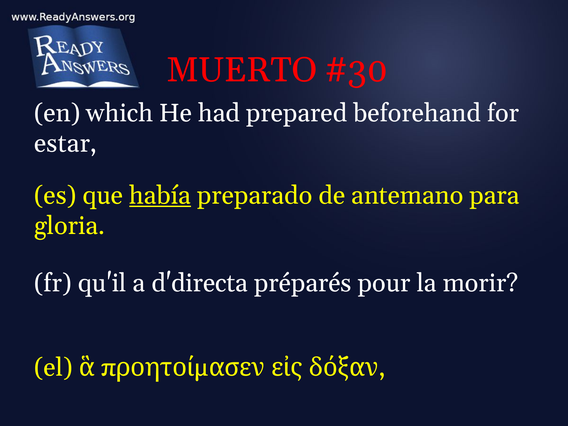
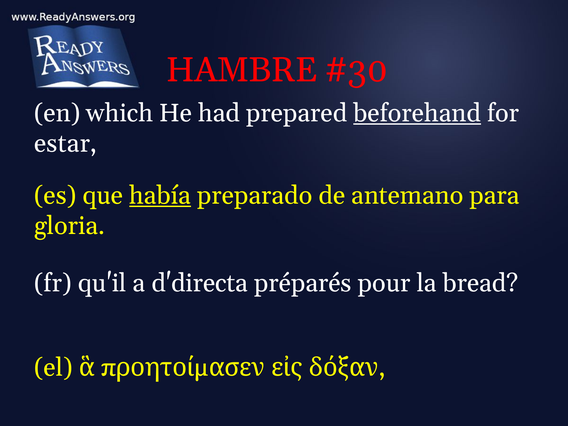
MUERTO: MUERTO -> HAMBRE (242, 70)
beforehand underline: none -> present (417, 113)
morir: morir -> bread (481, 283)
